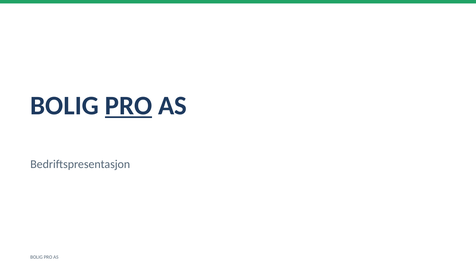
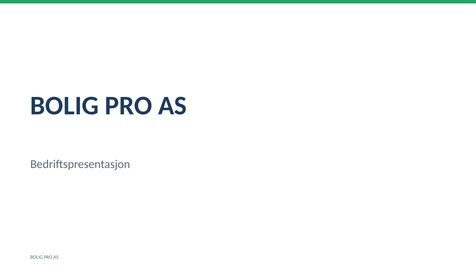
PRO underline: present -> none (129, 106)
